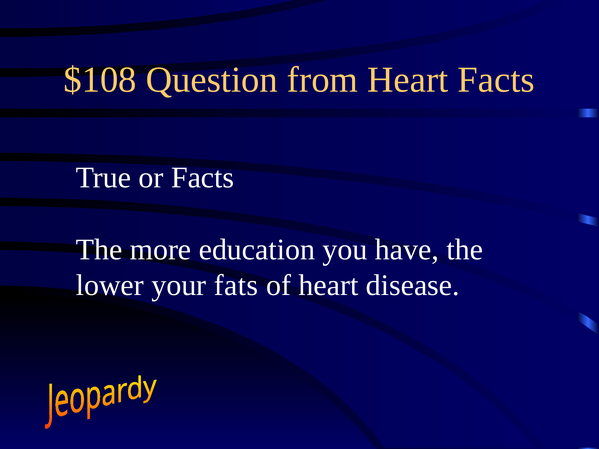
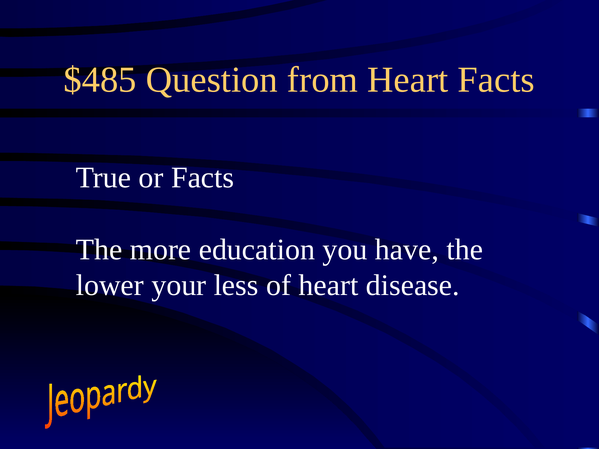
$108: $108 -> $485 (100, 80)
fats: fats -> less (236, 286)
